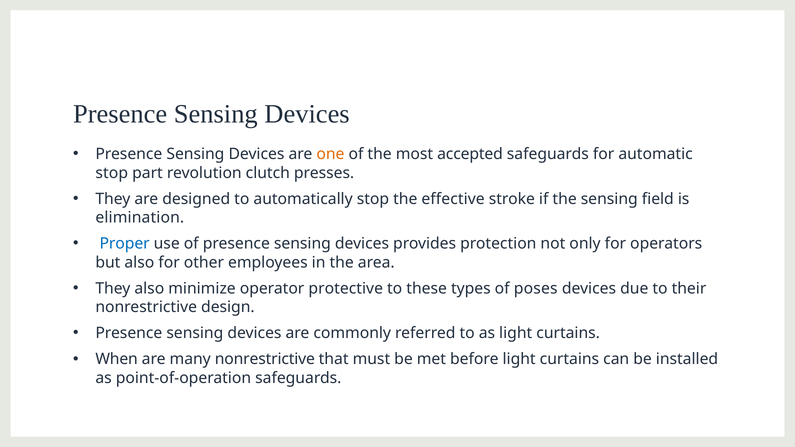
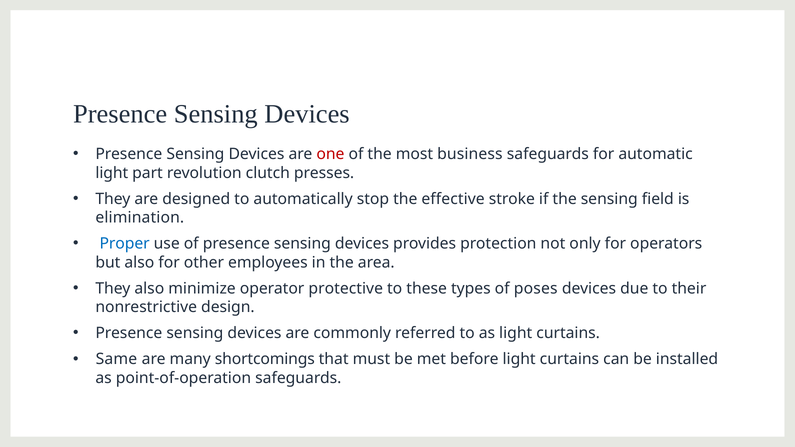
one colour: orange -> red (330, 154)
accepted: accepted -> business (470, 154)
stop: stop -> light (112, 173)
When: When -> Same (116, 359)
many nonrestrictive: nonrestrictive -> shortcomings (265, 359)
